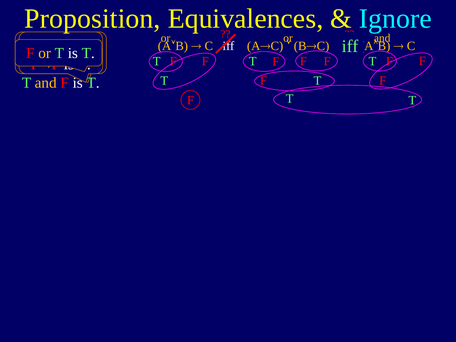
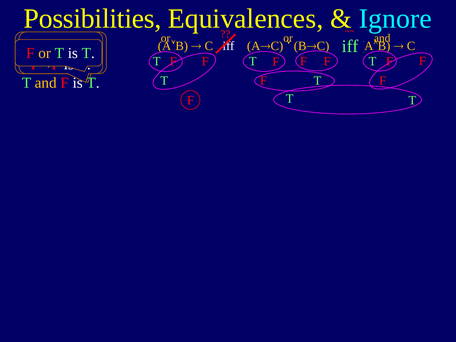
Proposition: Proposition -> Possibilities (93, 19)
